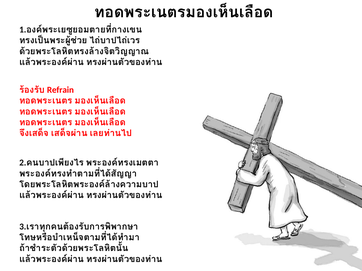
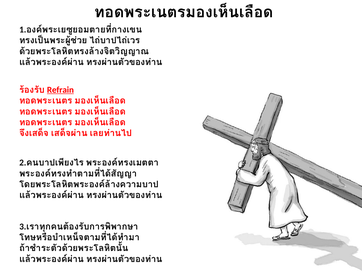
Refrain underline: none -> present (60, 90)
